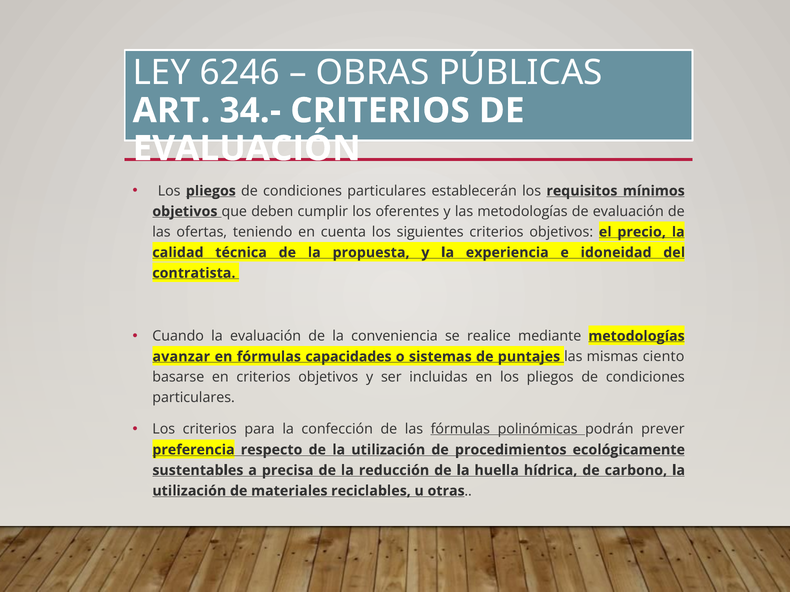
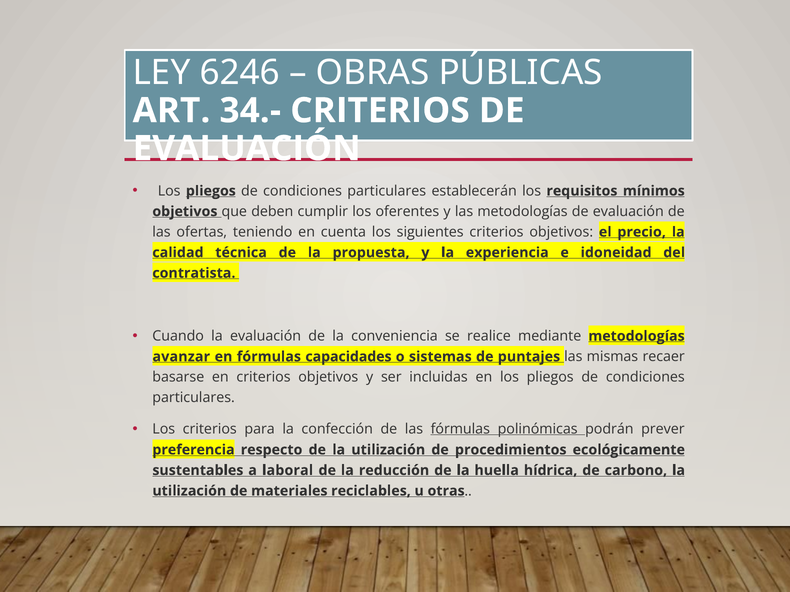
ciento: ciento -> recaer (664, 357)
precisa: precisa -> laboral (288, 471)
